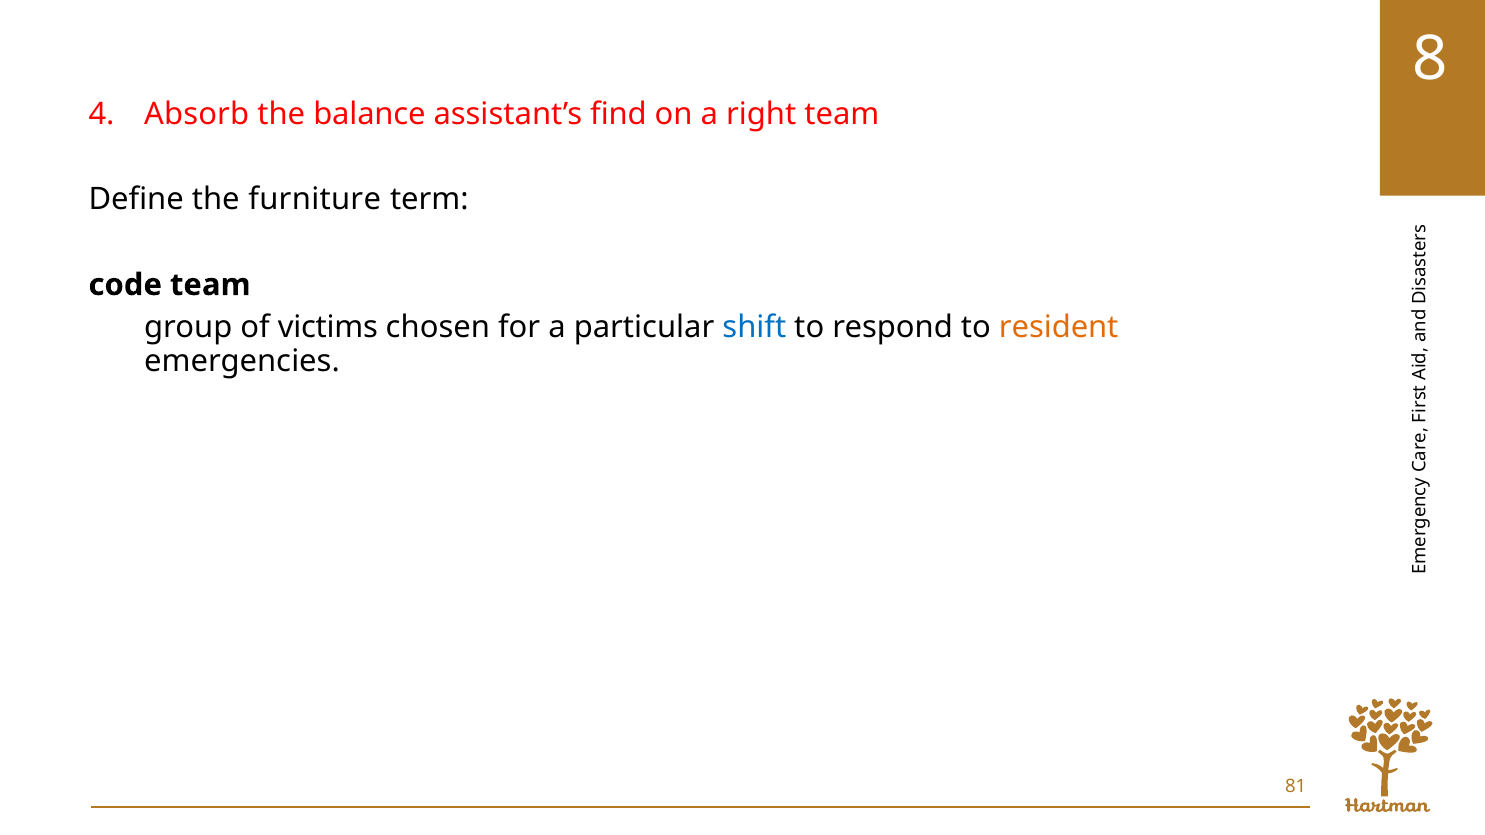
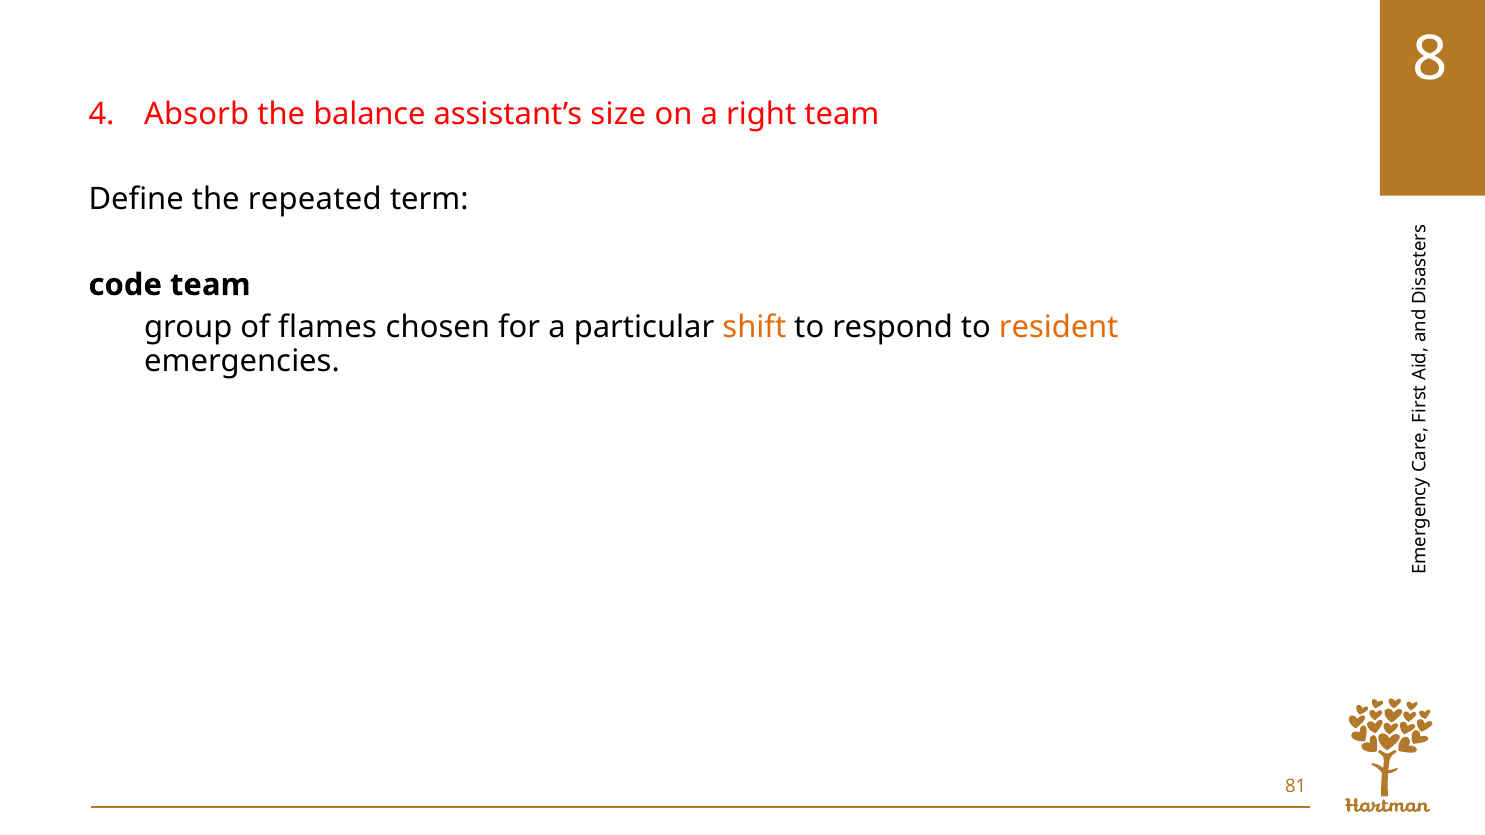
find: find -> size (618, 114)
furniture: furniture -> repeated (315, 200)
victims: victims -> flames (328, 328)
shift colour: blue -> orange (754, 328)
